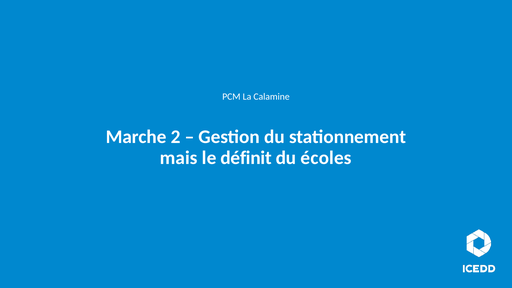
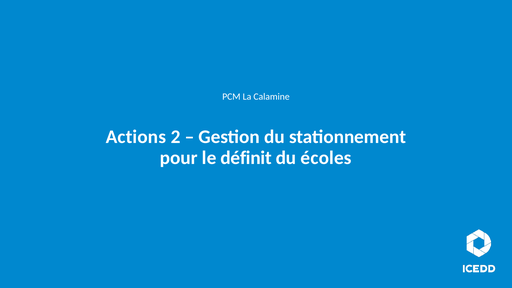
Marche: Marche -> Actions (136, 137)
mais: mais -> pour (179, 158)
